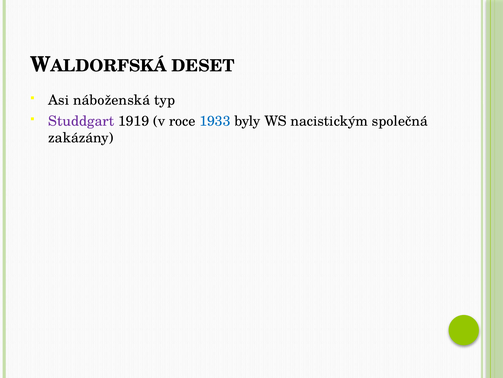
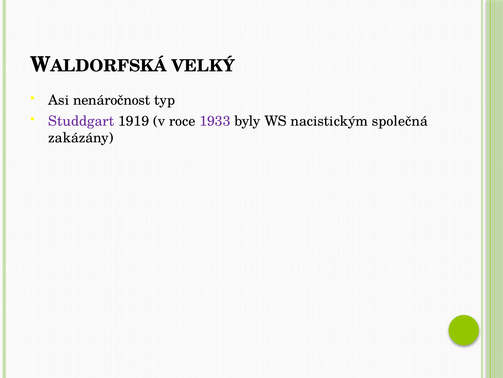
DESET: DESET -> VELKÝ (203, 66)
náboženská: náboženská -> nenáročnost (112, 100)
1933 colour: blue -> purple (215, 121)
